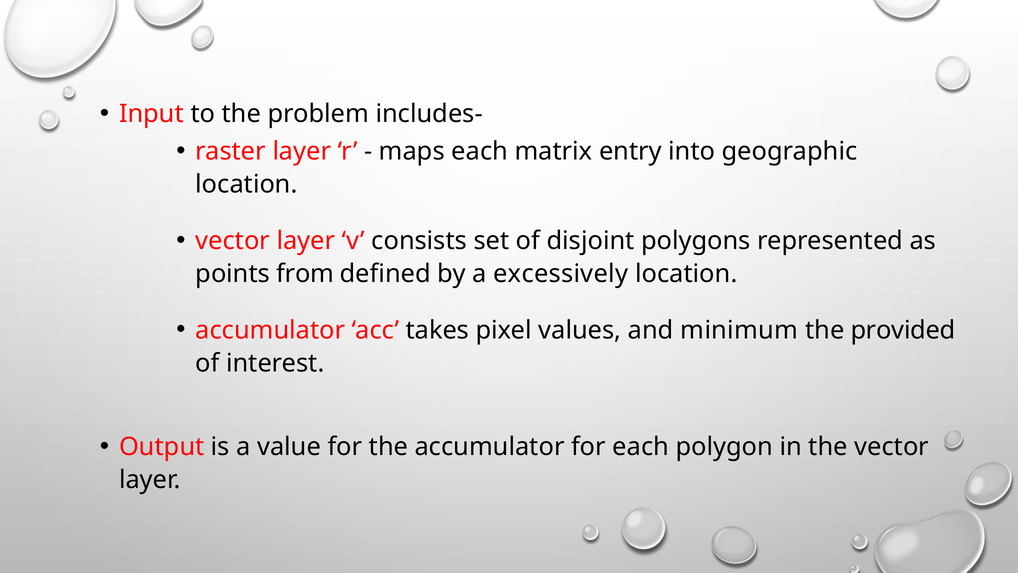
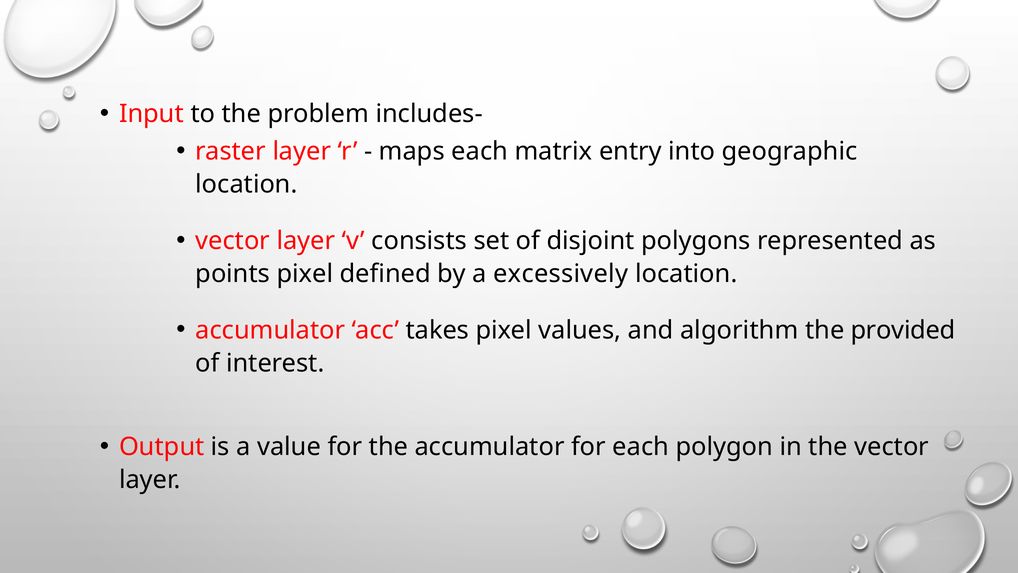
points from: from -> pixel (305, 274)
minimum: minimum -> algorithm (739, 330)
